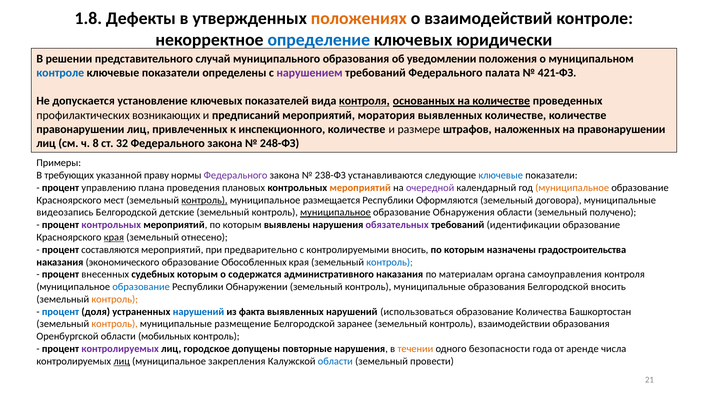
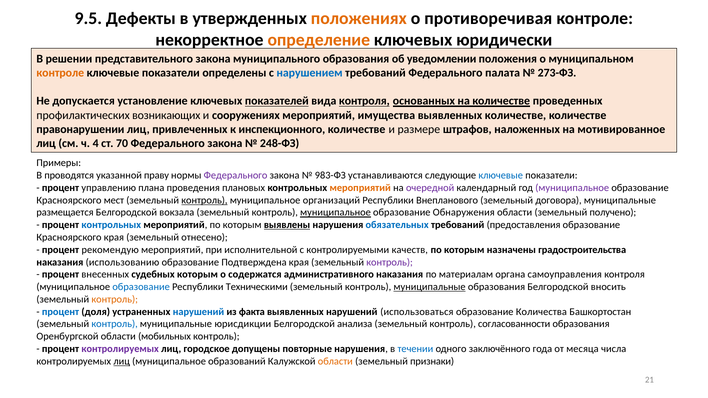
1.8: 1.8 -> 9.5 (88, 19)
взаимодействий: взаимодействий -> противоречивая (488, 19)
определение colour: blue -> orange (319, 40)
представительного случай: случай -> закона (213, 59)
контроле colour: blue -> orange (60, 73)
нарушением colour: purple -> blue (310, 73)
421-ФЗ: 421-ФЗ -> 273-ФЗ (557, 73)
показателей underline: none -> present (277, 101)
предписаний: предписаний -> сооружениях (246, 115)
моратория: моратория -> имущества (386, 115)
на правонарушении: правонарушении -> мотивированное (621, 129)
8: 8 -> 4 (96, 144)
32: 32 -> 70 (122, 144)
требующих: требующих -> проводятся (69, 176)
238-ФЗ: 238-ФЗ -> 983-ФЗ (330, 176)
муниципальное colour: orange -> purple (572, 188)
размещается: размещается -> организаций (331, 200)
Оформляются: Оформляются -> Внепланового (447, 200)
видеозапись: видеозапись -> размещается (65, 213)
детские: детские -> вокзала (177, 213)
контрольных colour: purple -> blue (111, 225)
выявлены underline: none -> present (287, 225)
обязательных colour: purple -> blue (397, 225)
идентификации: идентификации -> предоставления (524, 225)
края underline: present -> none (114, 238)
составляются: составляются -> рекомендую (110, 250)
предварительно: предварительно -> исполнительной (261, 250)
контролируемыми вносить: вносить -> качеств (410, 250)
экономического: экономического -> использованию (122, 262)
Обособленных: Обособленных -> Подтверждена (254, 262)
контроль colour: blue -> purple (390, 262)
Обнаружении: Обнаружении -> Техническими (257, 287)
муниципальные underline: none -> present (430, 287)
контроль colour: orange -> blue (115, 324)
размещение: размещение -> юрисдикции (243, 324)
заранее: заранее -> анализа (355, 324)
взаимодействии: взаимодействии -> согласованности (514, 324)
течении colour: orange -> blue (415, 349)
безопасности: безопасности -> заключённого (500, 349)
аренде: аренде -> месяца (582, 349)
закрепления: закрепления -> образований (237, 361)
области colour: blue -> orange (335, 361)
провести: провести -> признаки (432, 361)
